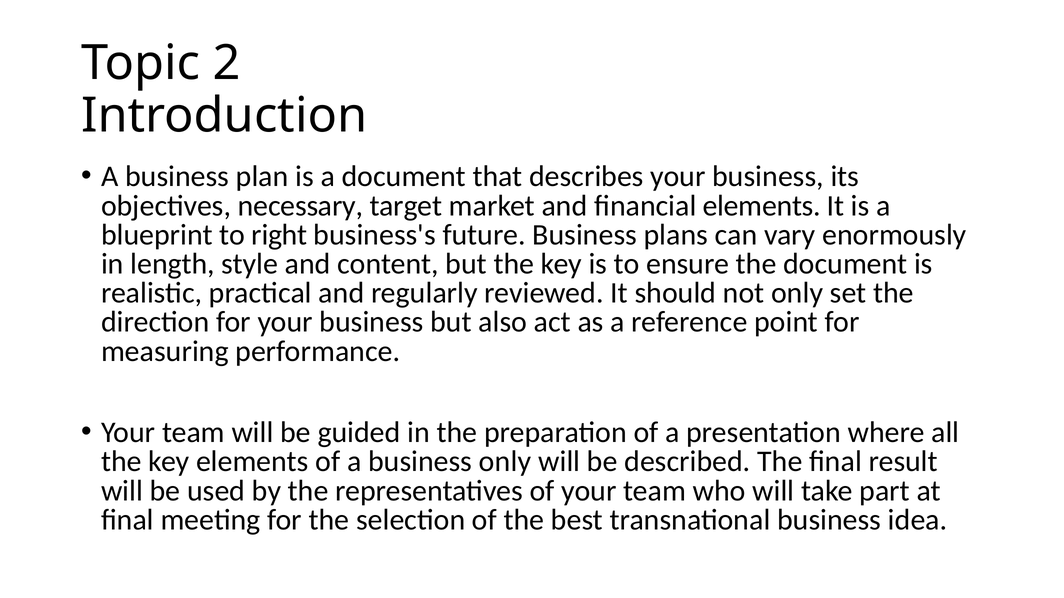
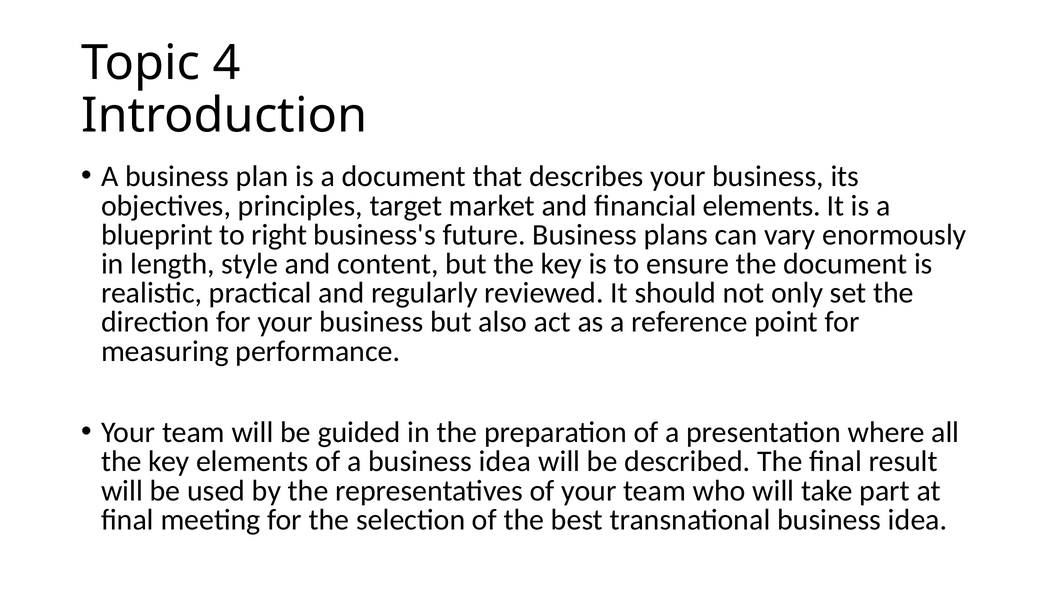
2: 2 -> 4 (227, 63)
necessary: necessary -> principles (300, 206)
a business only: only -> idea (505, 462)
